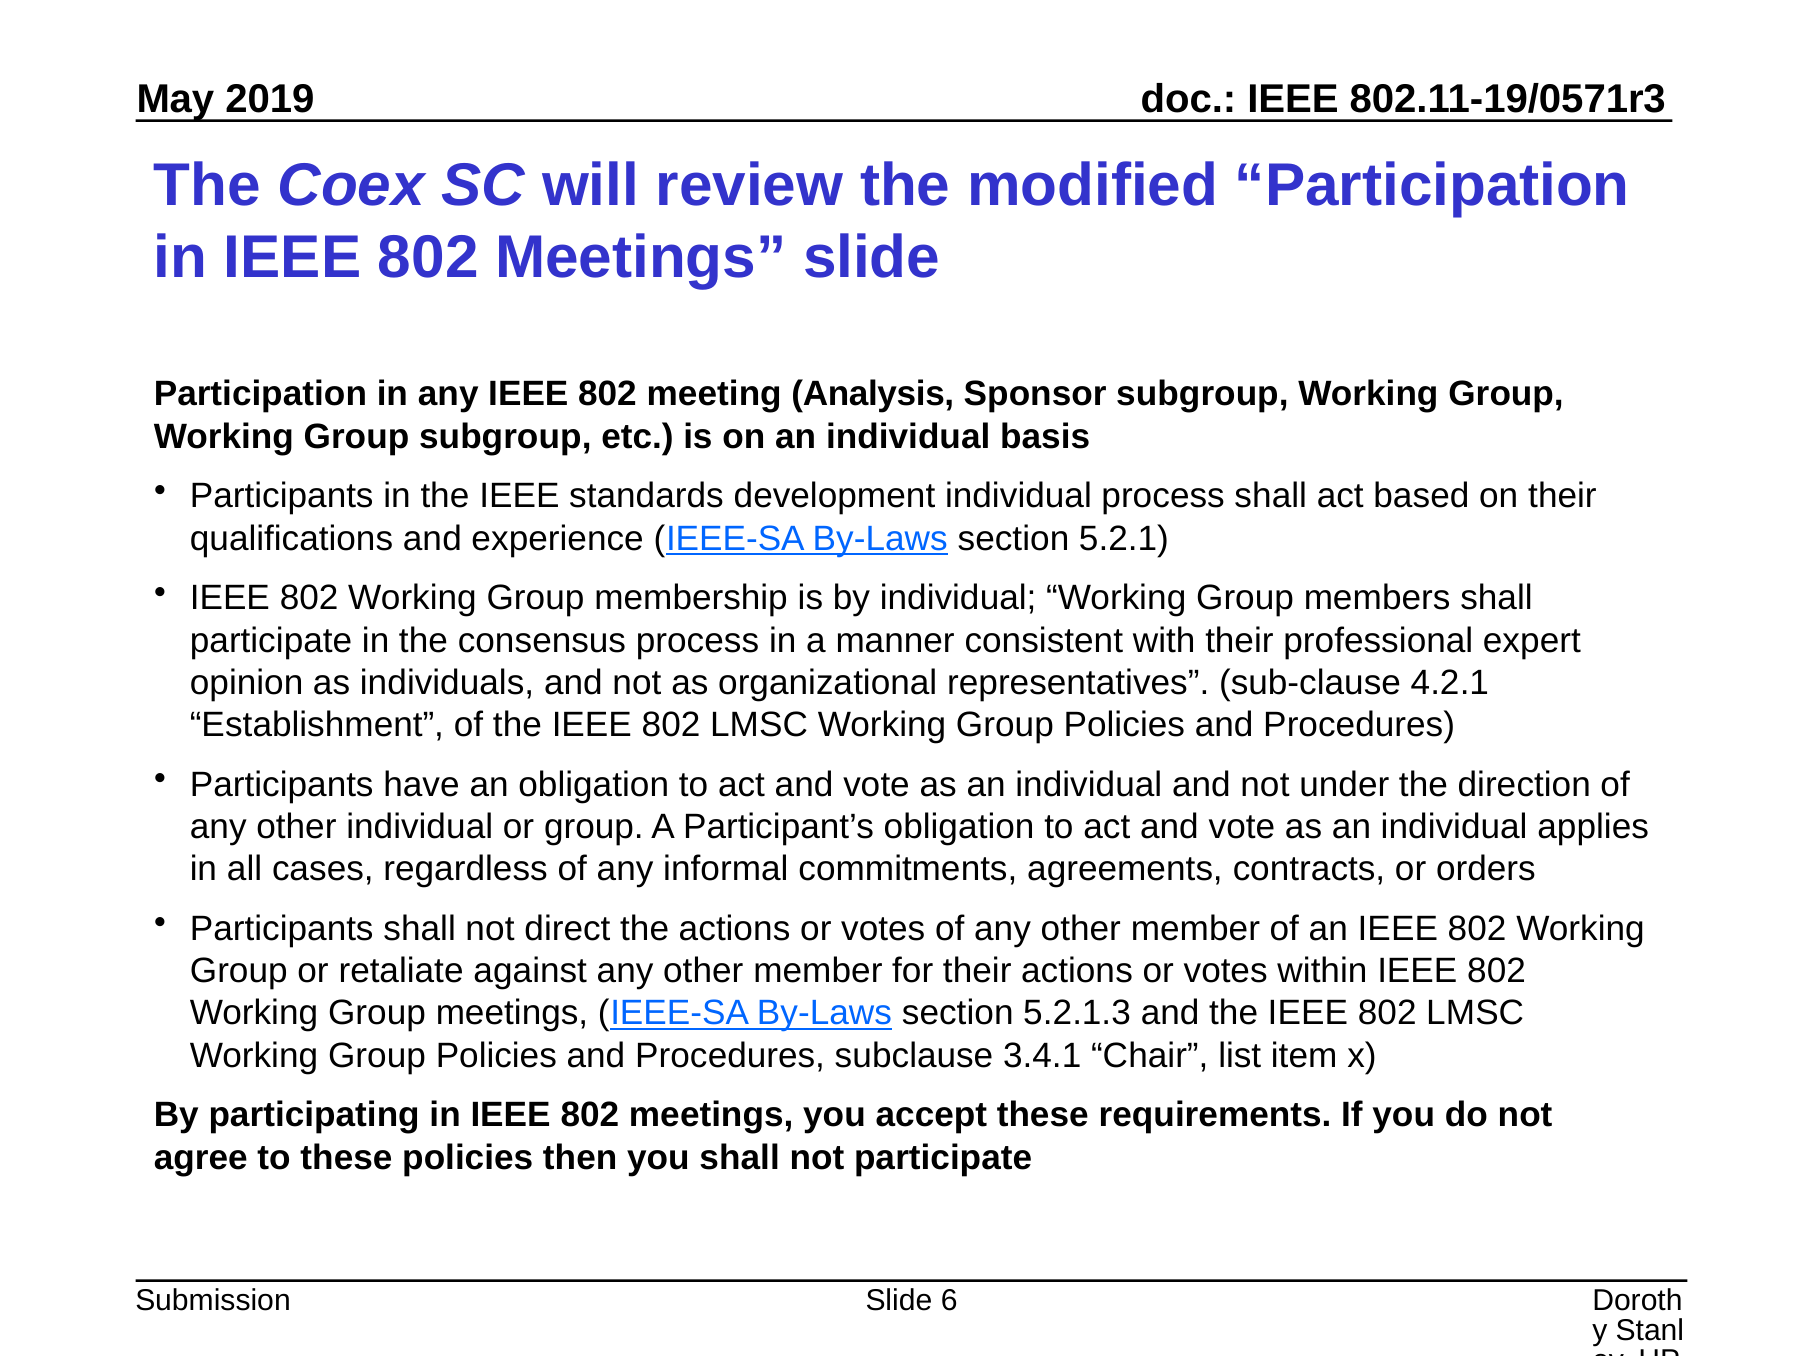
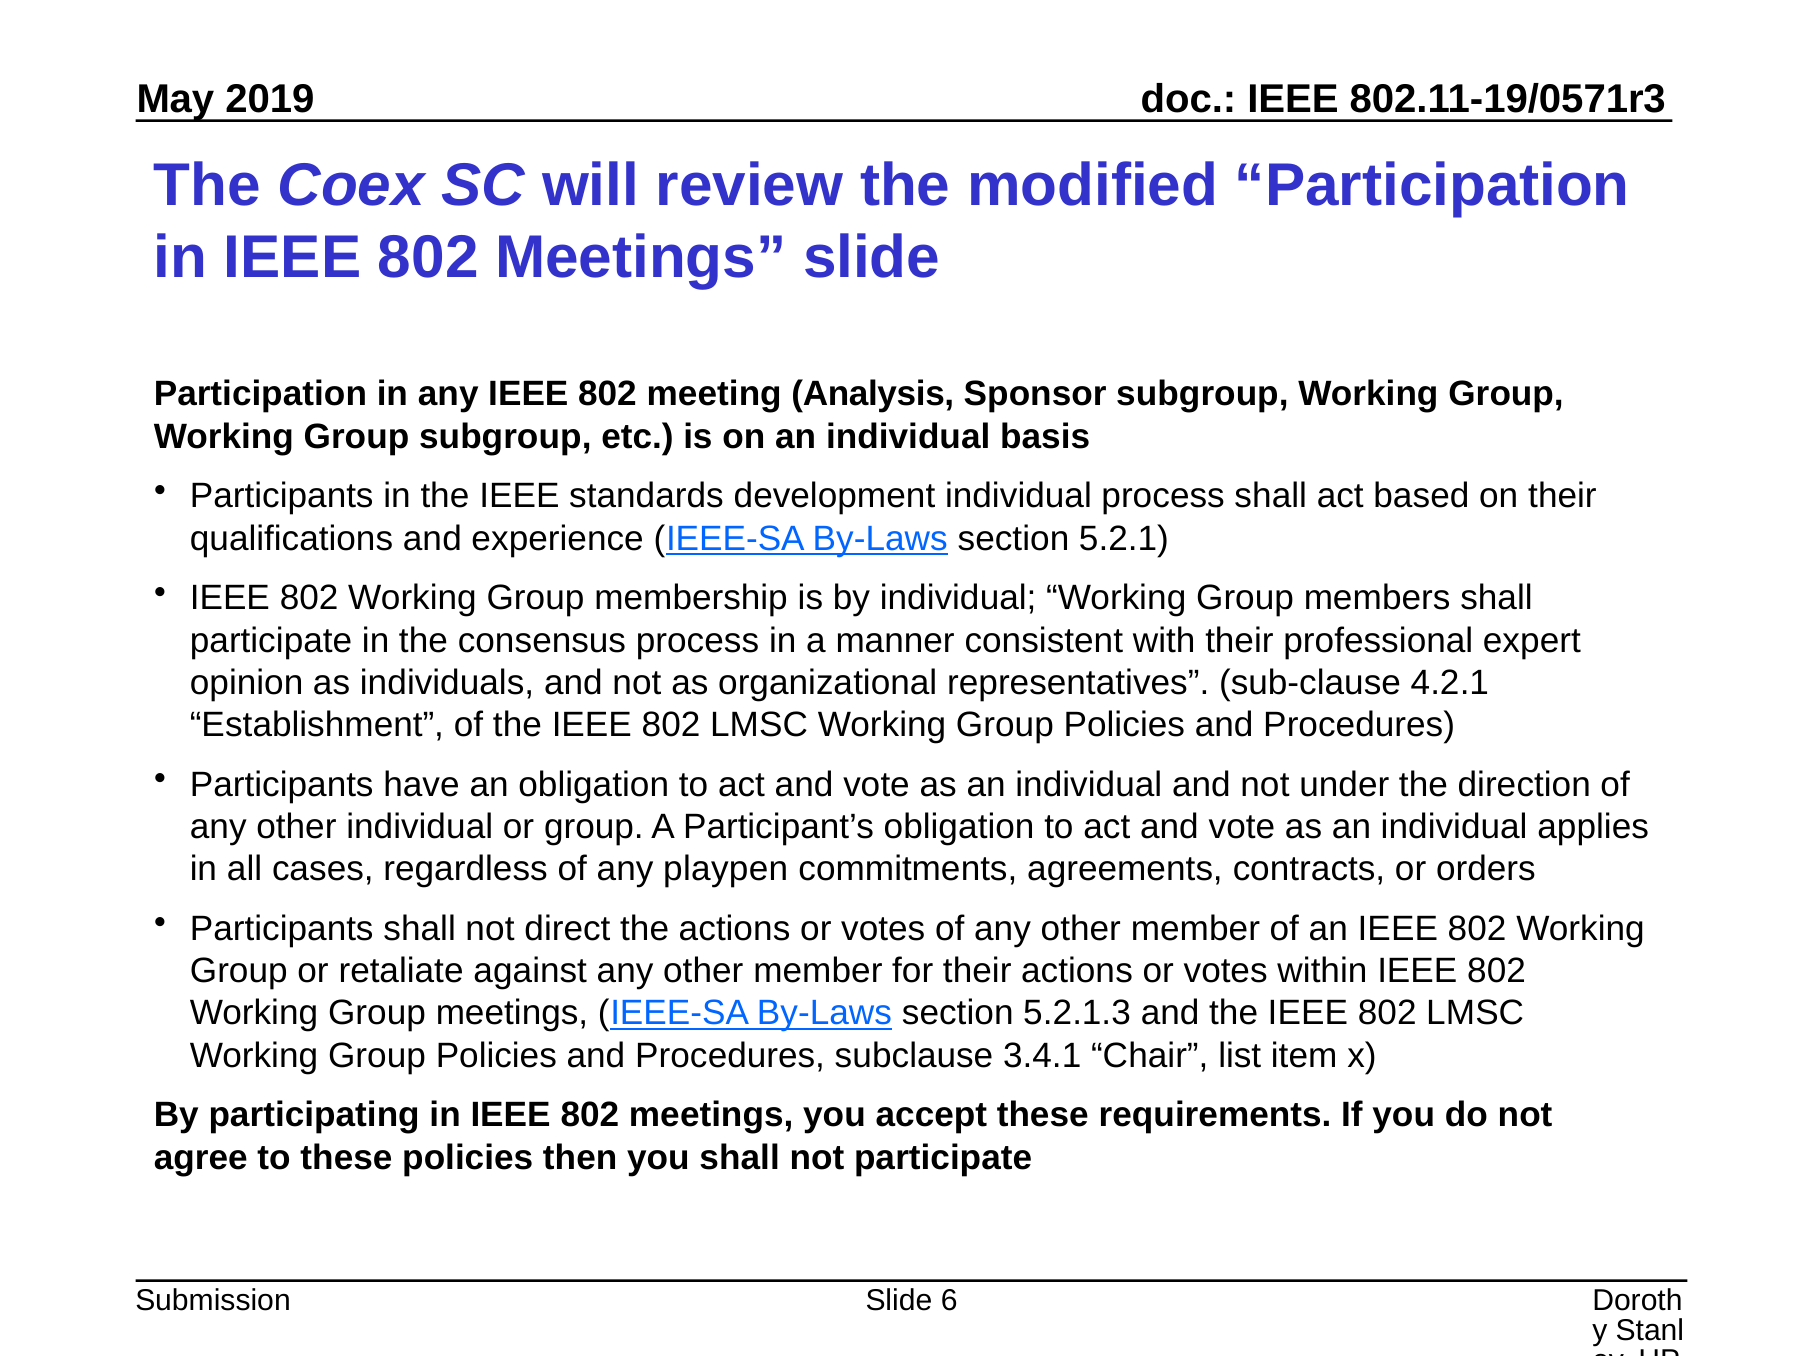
informal: informal -> playpen (726, 869)
